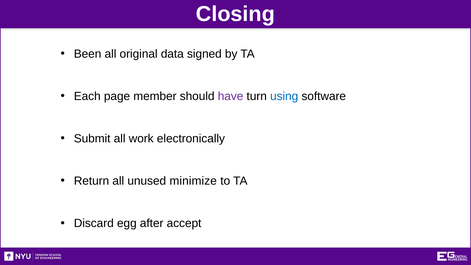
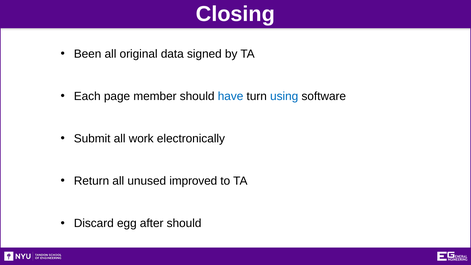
have colour: purple -> blue (231, 96)
minimize: minimize -> improved (193, 181)
after accept: accept -> should (184, 223)
